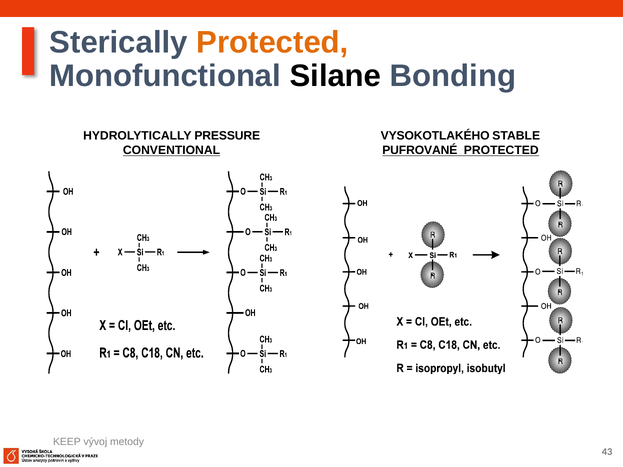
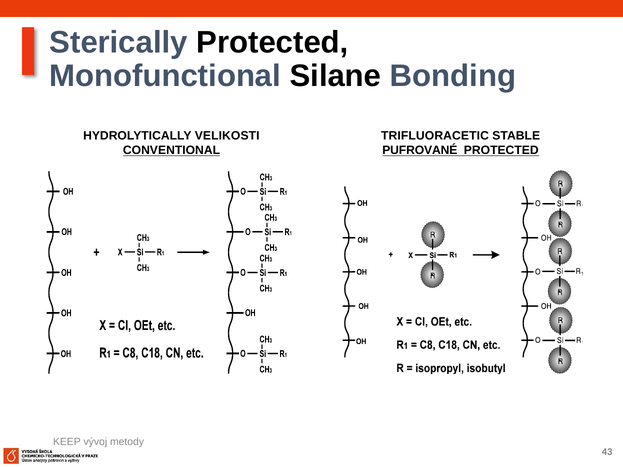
Protected colour: orange -> black (272, 42)
PRESSURE: PRESSURE -> VELIKOSTI (227, 136)
VYSOKOTLAKÉHO: VYSOKOTLAKÉHO -> TRIFLUORACETIC (435, 136)
